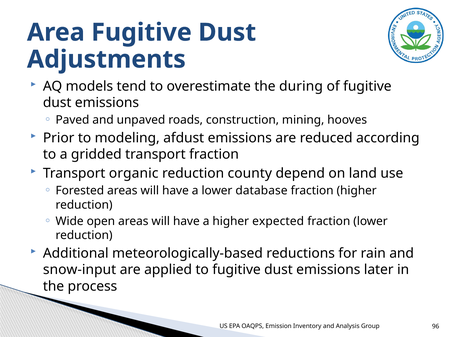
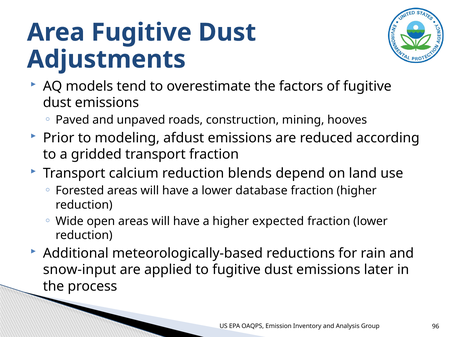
during: during -> factors (301, 86)
organic: organic -> calcium (134, 174)
county: county -> blends (250, 174)
